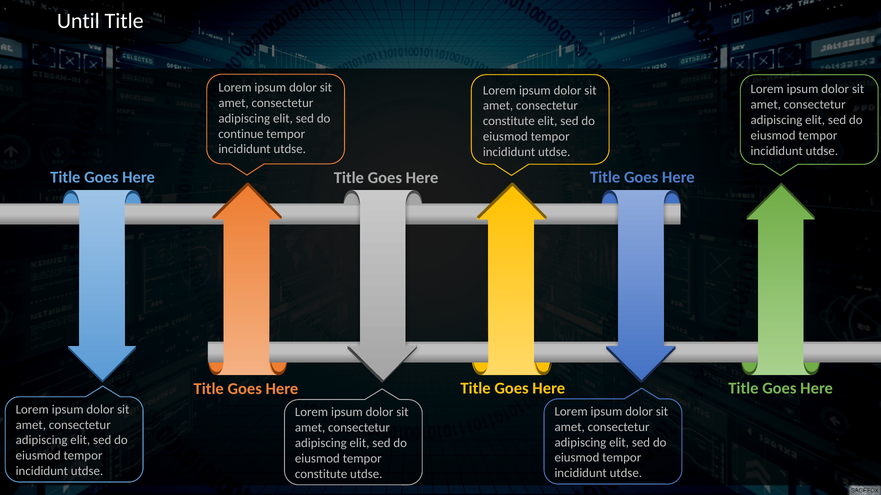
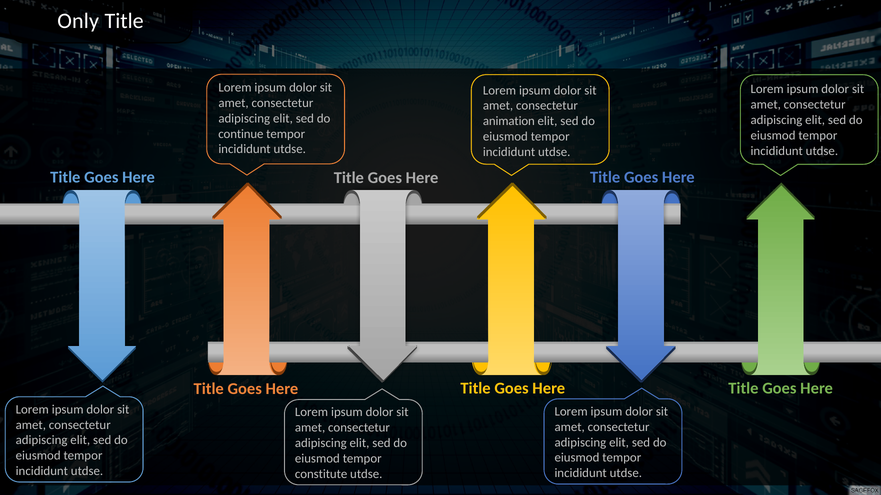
Until: Until -> Only (78, 21)
constitute: constitute -> animation (509, 121)
